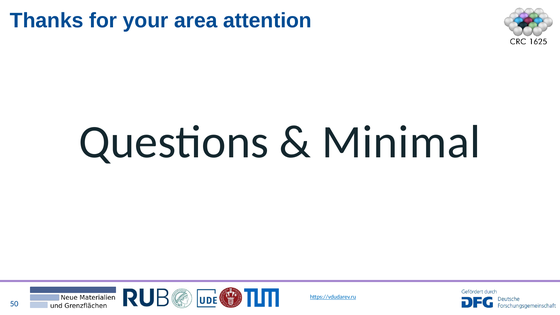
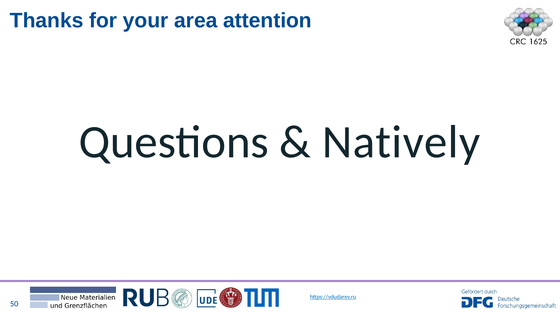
Minimal: Minimal -> Natively (401, 142)
